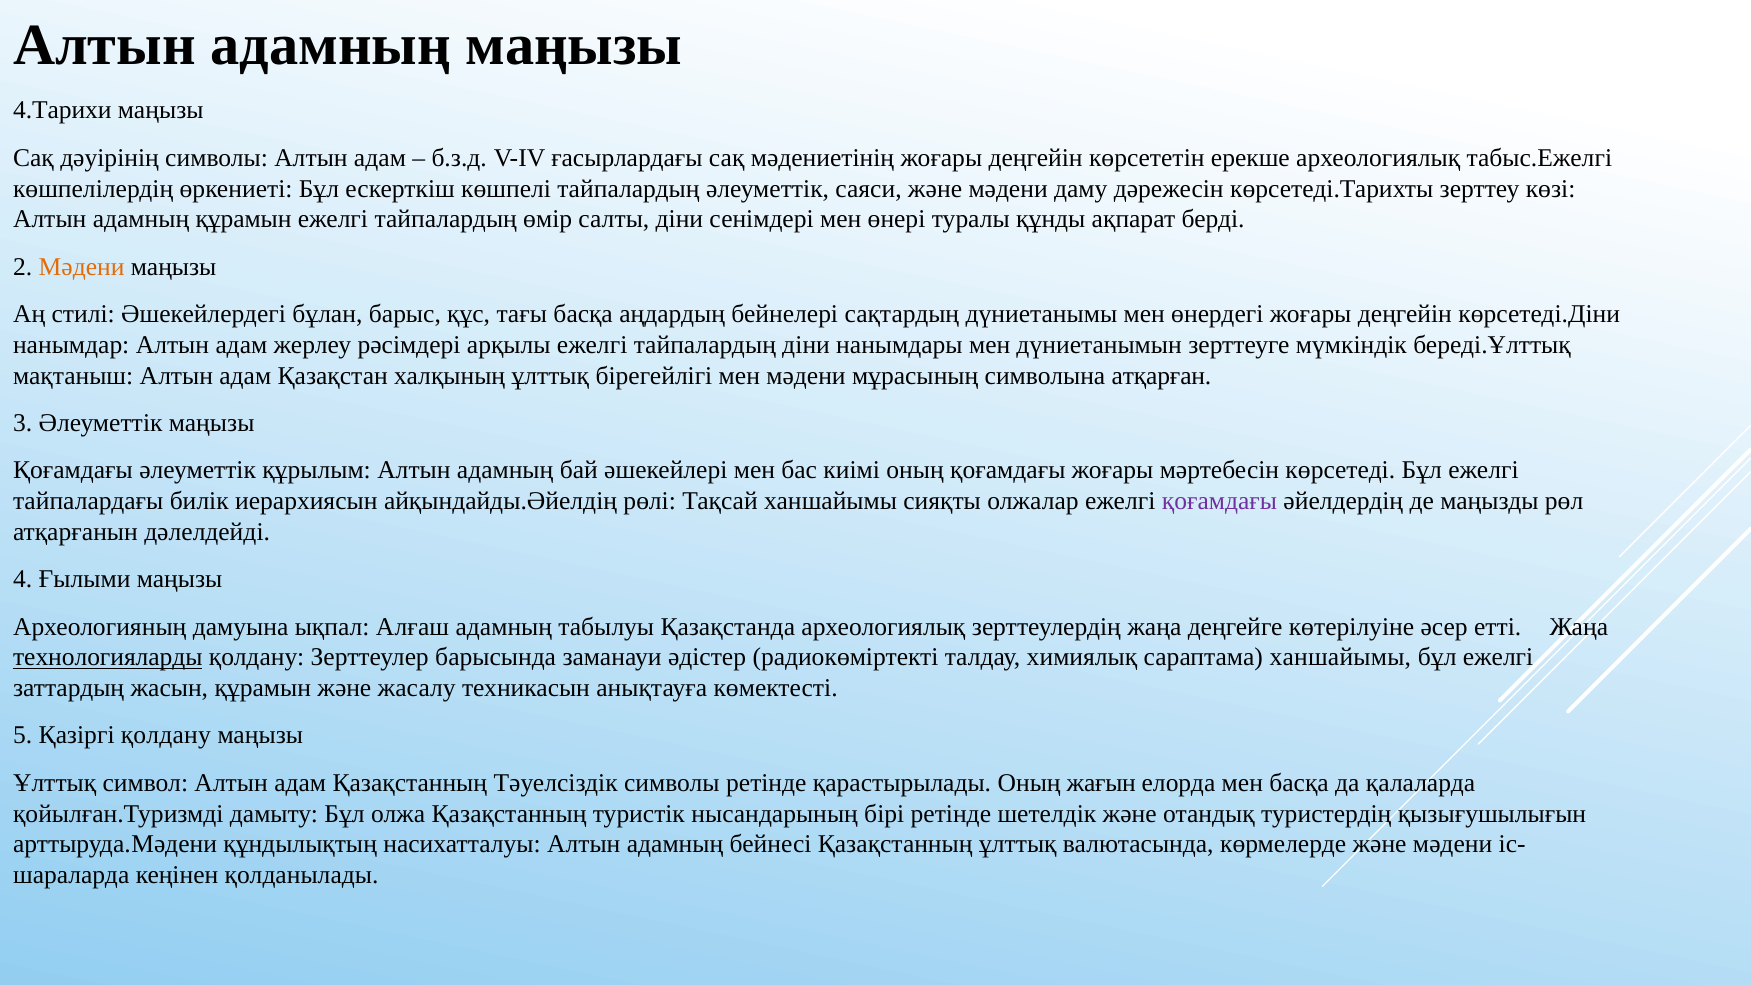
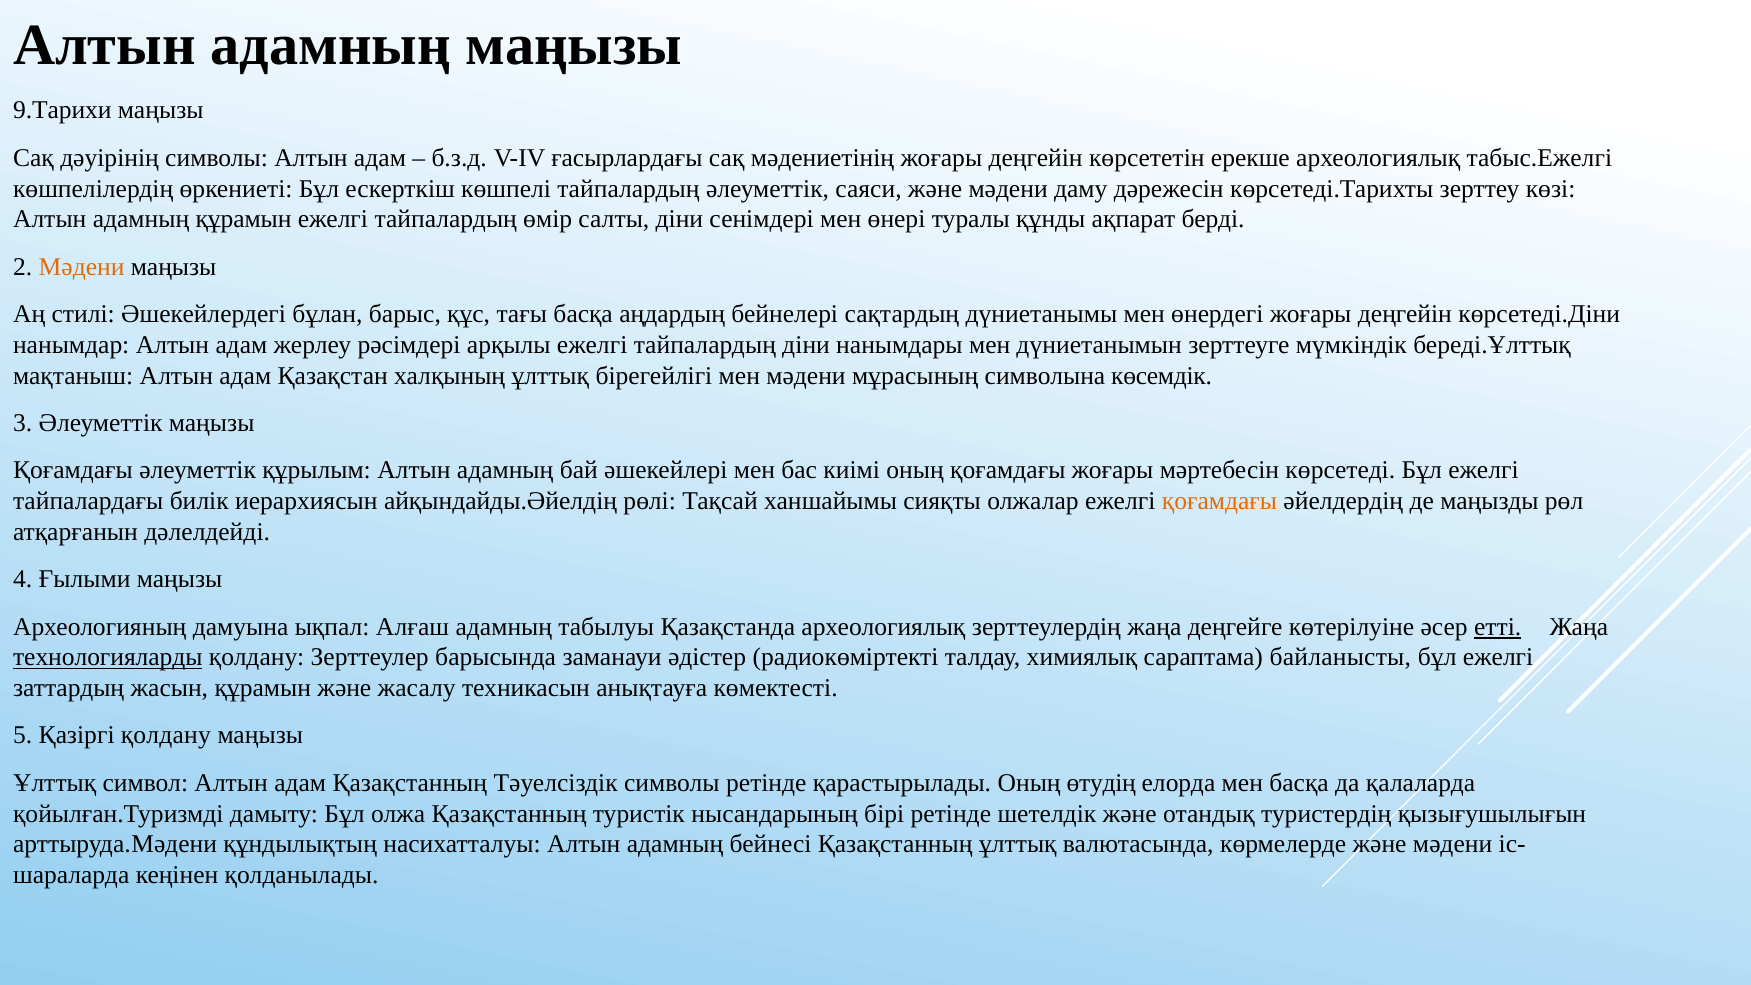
4.Тарихи: 4.Тарихи -> 9.Тарихи (62, 111)
атқарған: атқарған -> көсемдік (1162, 376)
қоғамдағы colour: purple -> orange (1219, 501)
етті underline: none -> present (1498, 627)
сараптама ханшайымы: ханшайымы -> байланысты (1340, 657)
жағын: жағын -> өтудің (1101, 783)
